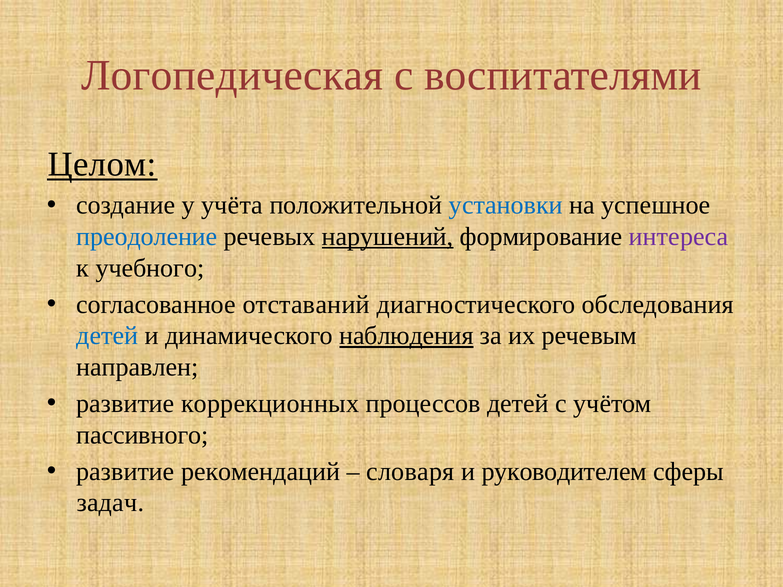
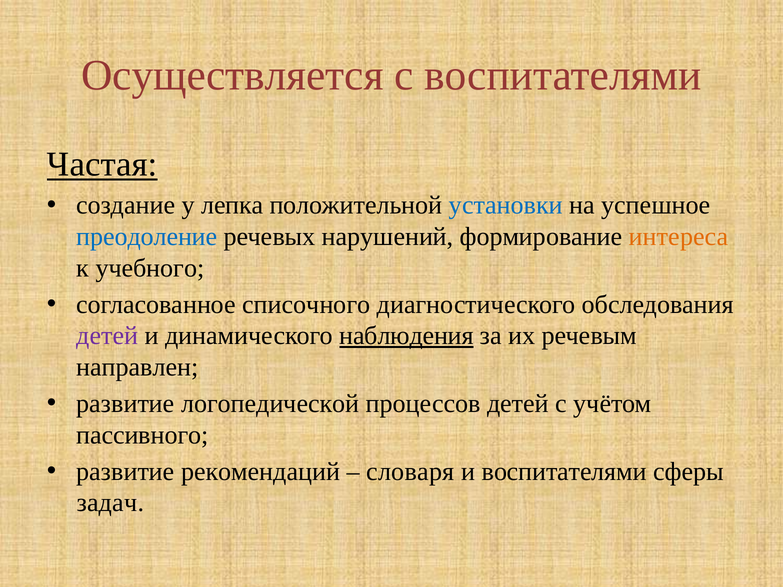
Логопедическая: Логопедическая -> Осуществляется (232, 75)
Целом: Целом -> Частая (102, 164)
учёта: учёта -> лепка (232, 205)
нарушений underline: present -> none (388, 237)
интереса colour: purple -> orange (678, 237)
отставаний: отставаний -> списочного (306, 305)
детей colour: blue -> purple (107, 336)
коррекционных: коррекционных -> логопедической (270, 404)
и руководителем: руководителем -> воспитателями (564, 472)
